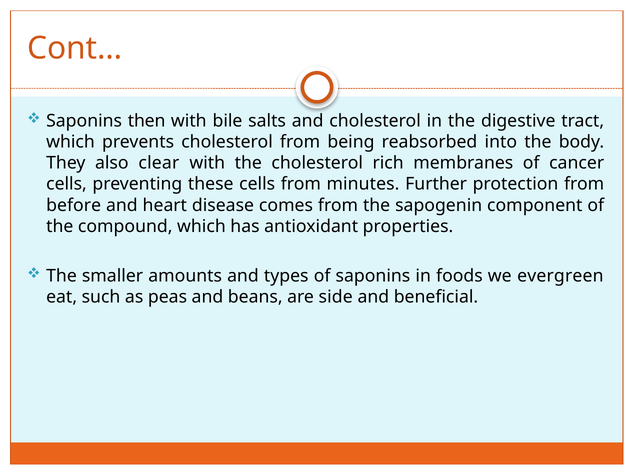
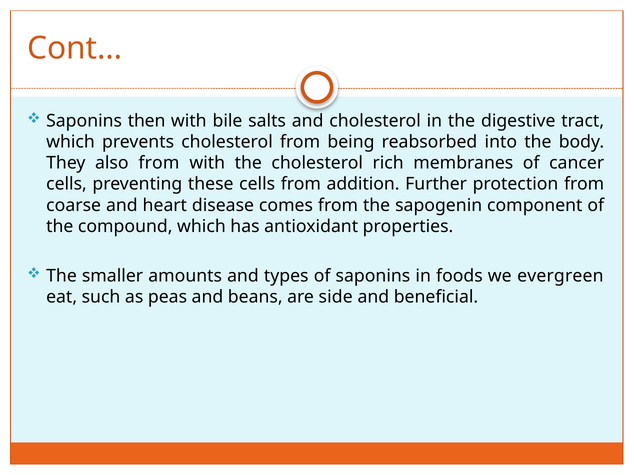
also clear: clear -> from (159, 163)
minutes: minutes -> addition (363, 184)
before: before -> coarse (74, 206)
